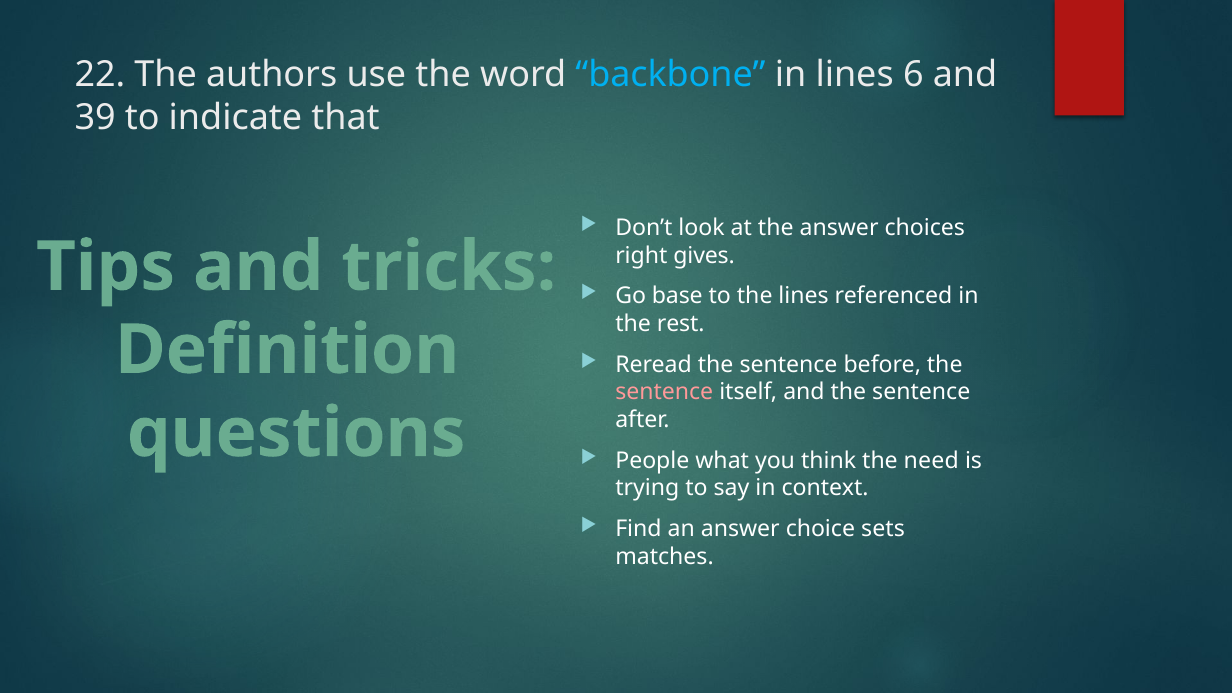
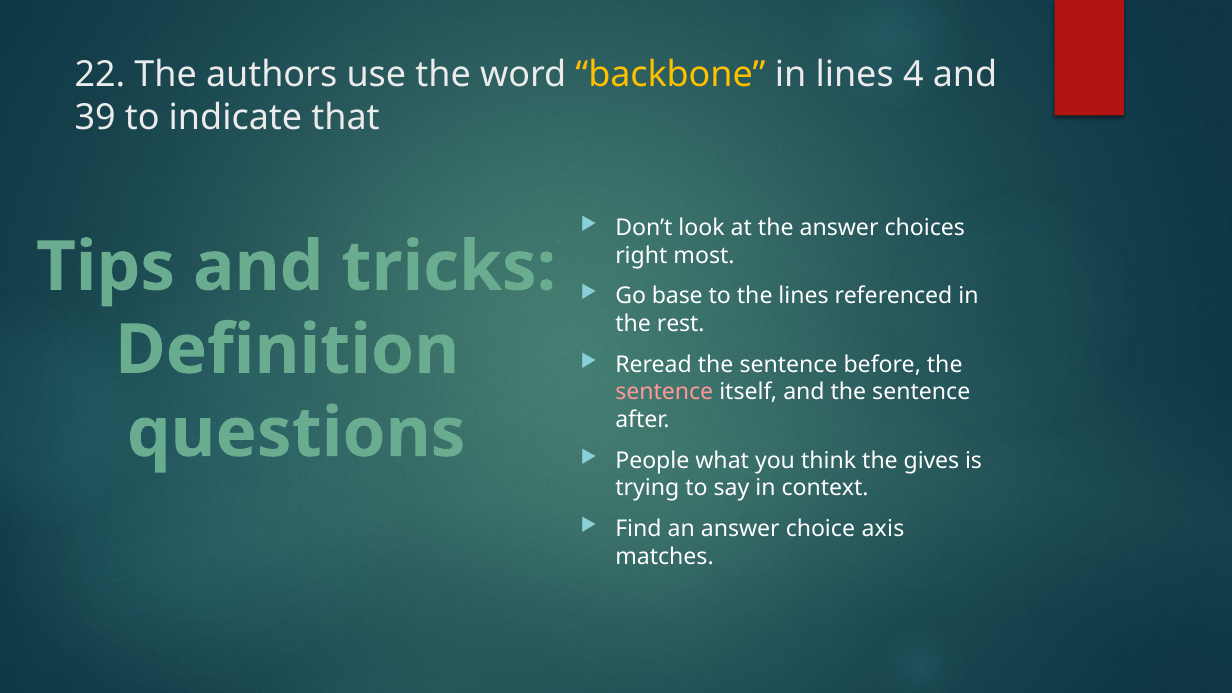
backbone colour: light blue -> yellow (671, 74)
6: 6 -> 4 (913, 74)
gives: gives -> most (704, 256)
need: need -> gives (931, 460)
sets: sets -> axis (883, 529)
